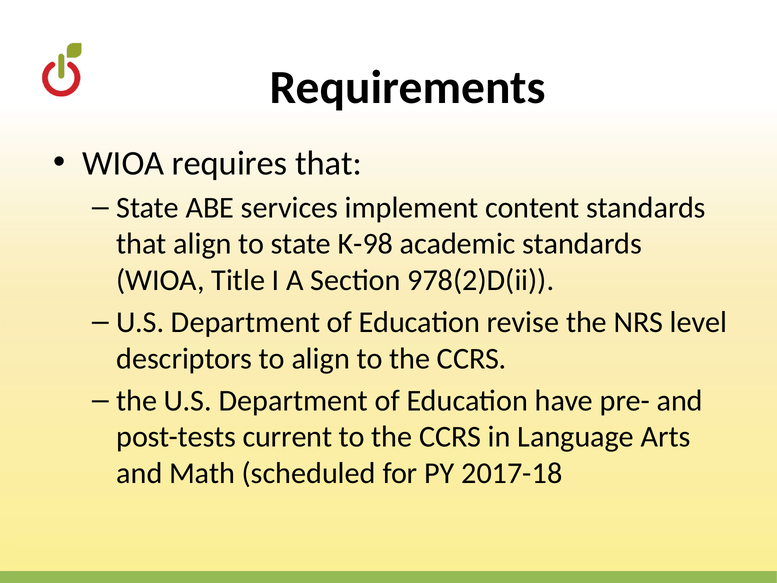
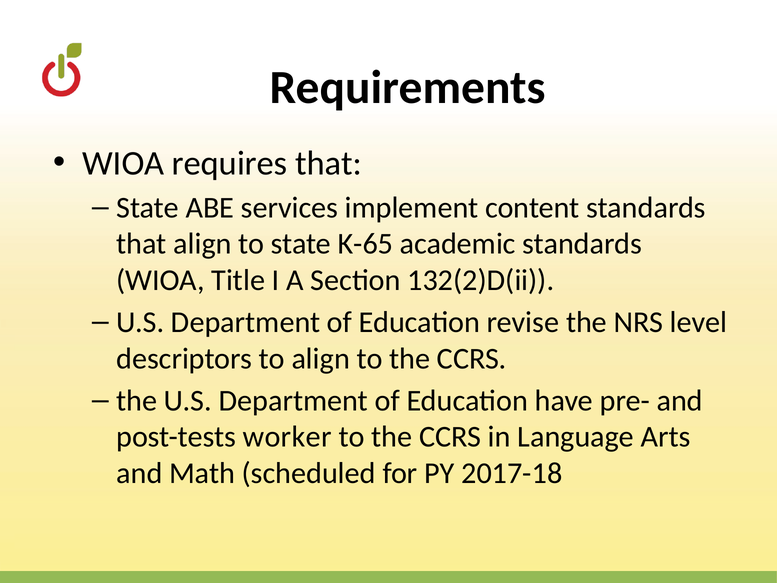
K-98: K-98 -> K-65 (365, 244)
978(2)D(ii: 978(2)D(ii -> 132(2)D(ii (481, 280)
current: current -> worker (287, 437)
